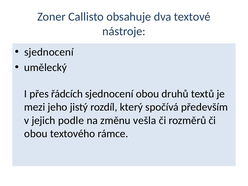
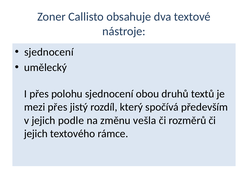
řádcích: řádcích -> polohu (67, 94)
mezi jeho: jeho -> přes (58, 107)
obou: obou -> jejich (36, 134)
